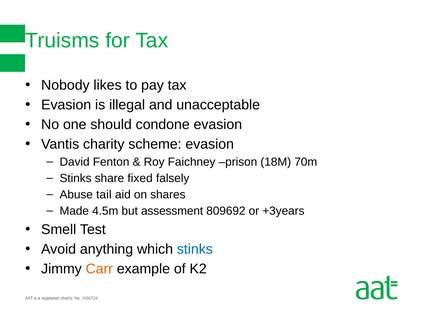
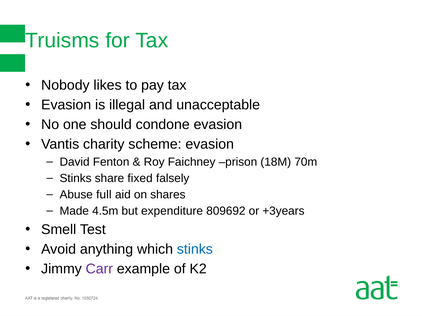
tail: tail -> full (104, 195)
assessment: assessment -> expenditure (172, 211)
Carr colour: orange -> purple (99, 269)
